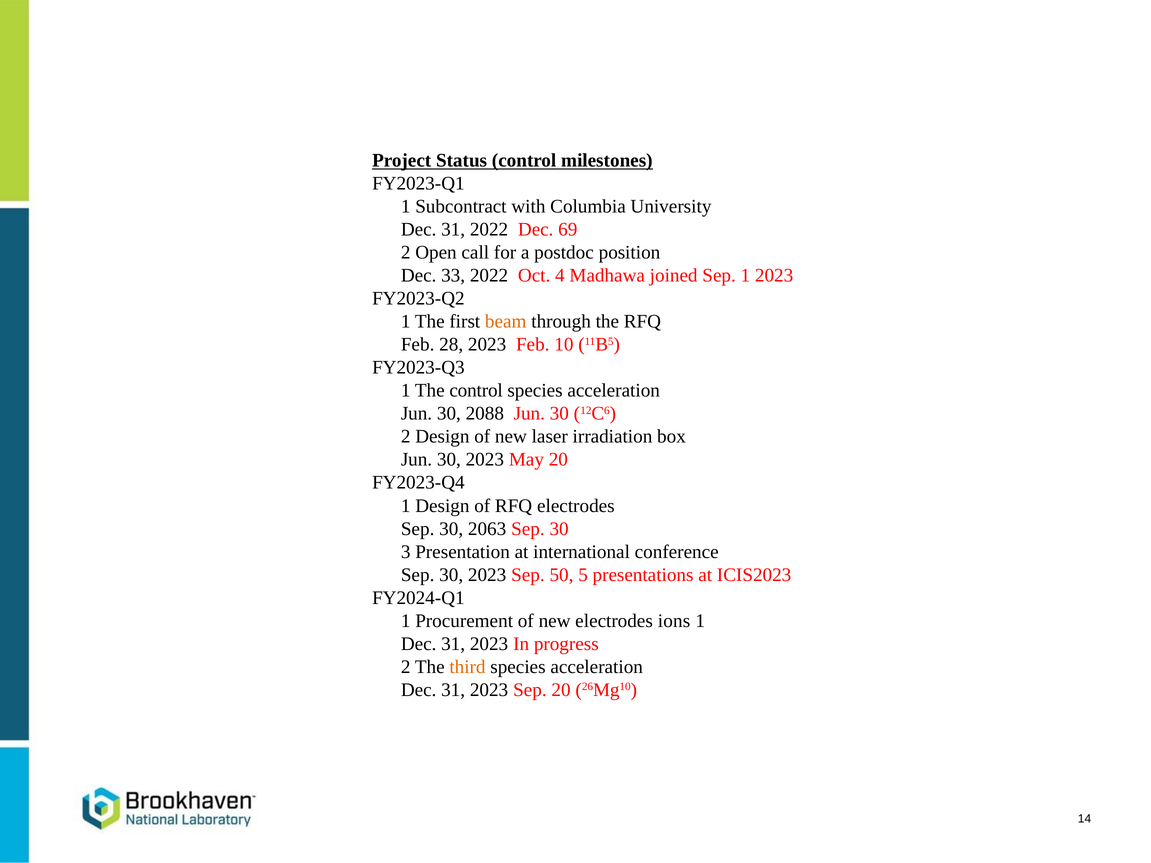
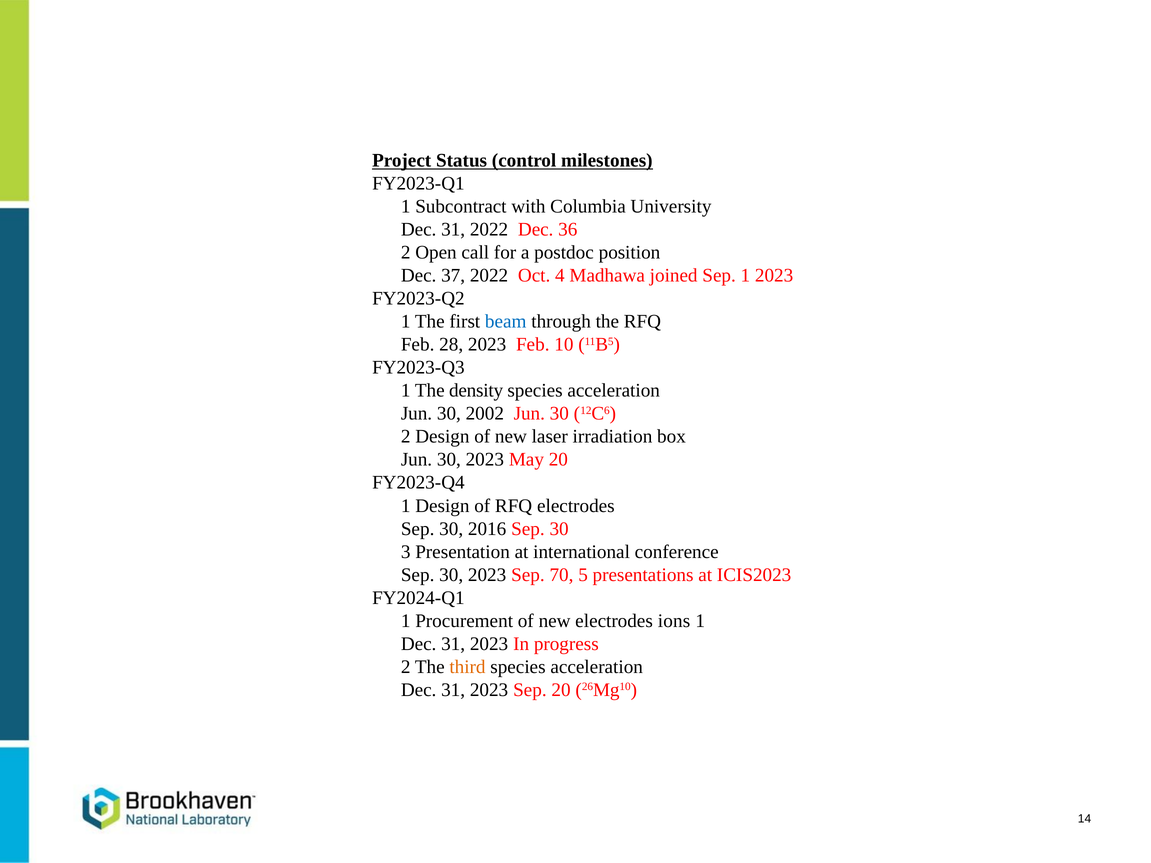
69: 69 -> 36 (568, 230)
33: 33 -> 37 (453, 276)
beam colour: orange -> blue (506, 322)
The control: control -> density (476, 391)
2088: 2088 -> 2002 (485, 414)
2063: 2063 -> 2016 (487, 529)
50: 50 -> 70 (562, 575)
